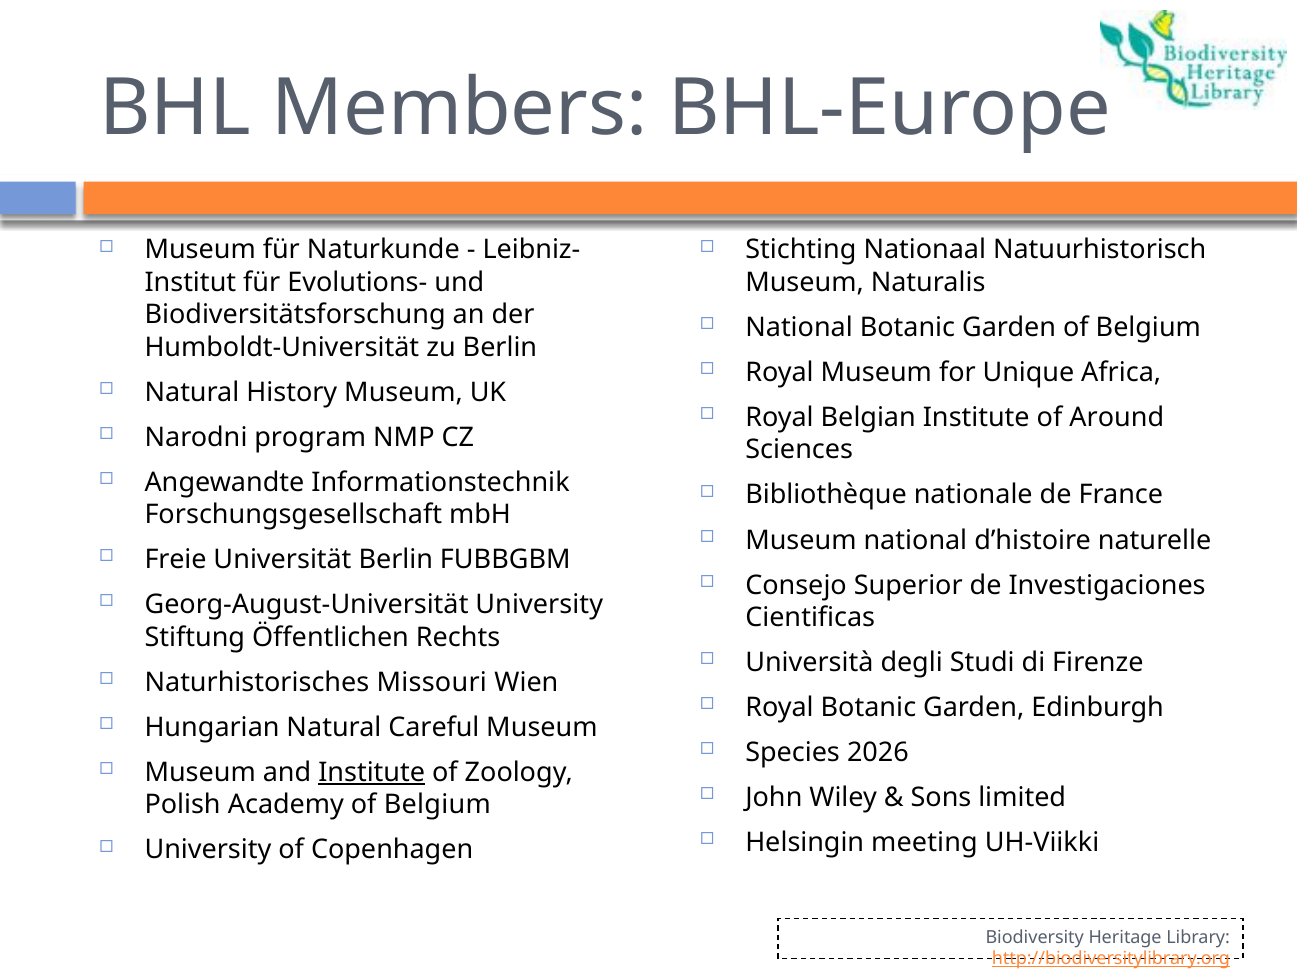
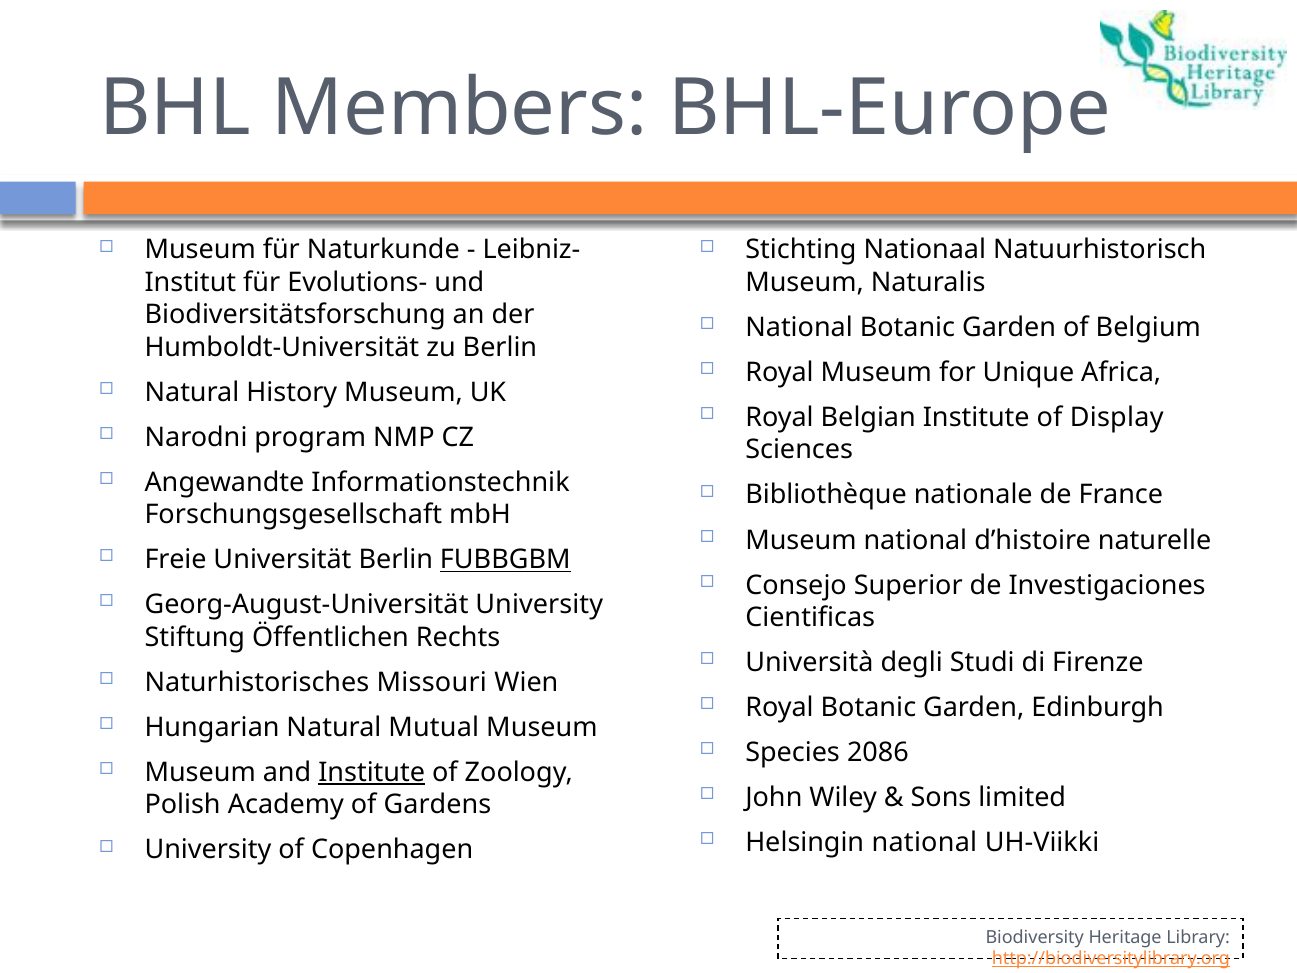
Around: Around -> Display (1117, 417)
FUBBGBM underline: none -> present (505, 560)
Careful: Careful -> Mutual (434, 727)
2026: 2026 -> 2086 (878, 753)
Academy of Belgium: Belgium -> Gardens (437, 805)
Helsingin meeting: meeting -> national (924, 843)
